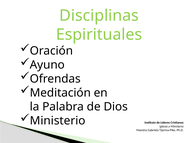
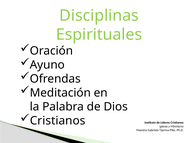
Ministerio: Ministerio -> Cristianos (58, 121)
